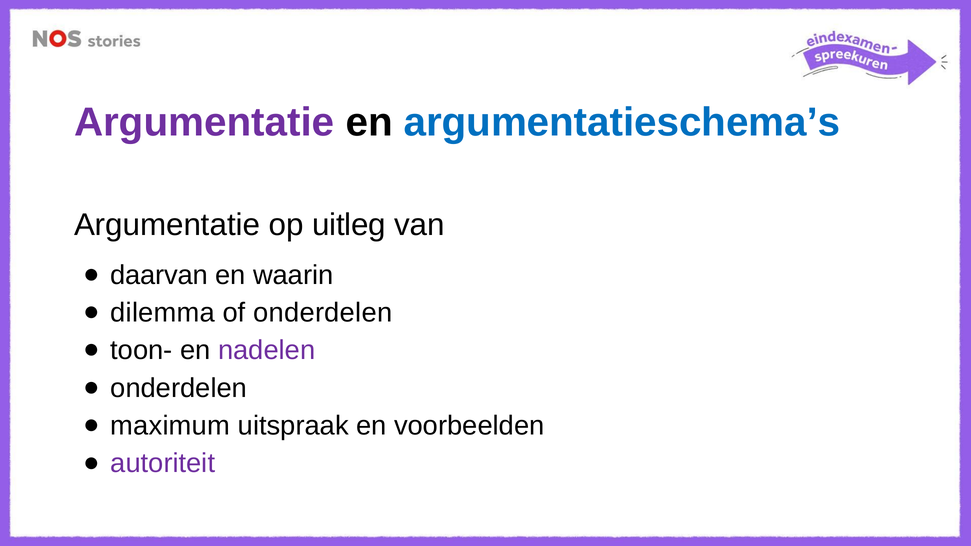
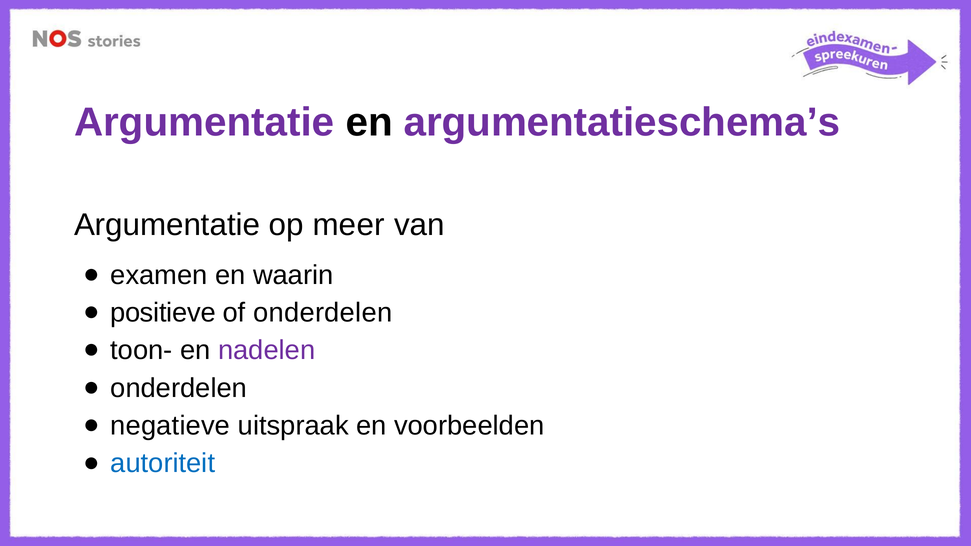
argumentatieschema’s colour: blue -> purple (622, 122)
uitleg: uitleg -> meer (349, 225)
daarvan: daarvan -> examen (159, 275)
dilemma: dilemma -> positieve (163, 313)
maximum: maximum -> negatieve (170, 426)
autoriteit colour: purple -> blue (163, 464)
